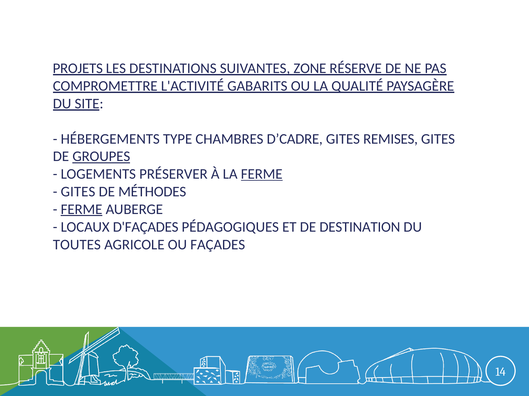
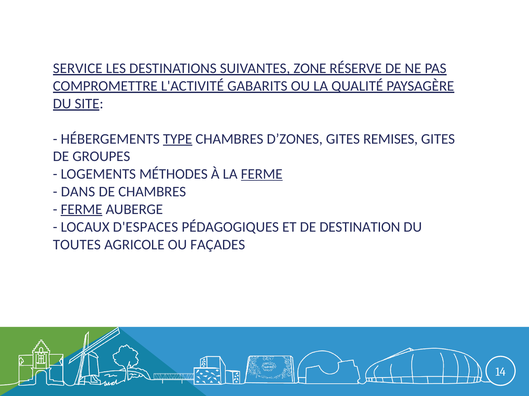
PROJETS: PROJETS -> SERVICE (78, 69)
TYPE underline: none -> present (178, 139)
D’CADRE: D’CADRE -> D’ZONES (295, 139)
GROUPES underline: present -> none (101, 157)
PRÉSERVER: PRÉSERVER -> MÉTHODES (173, 174)
GITES: GITES -> DANS (78, 192)
DE MÉTHODES: MÉTHODES -> CHAMBRES (152, 192)
D'FAÇADES: D'FAÇADES -> D'ESPACES (146, 227)
